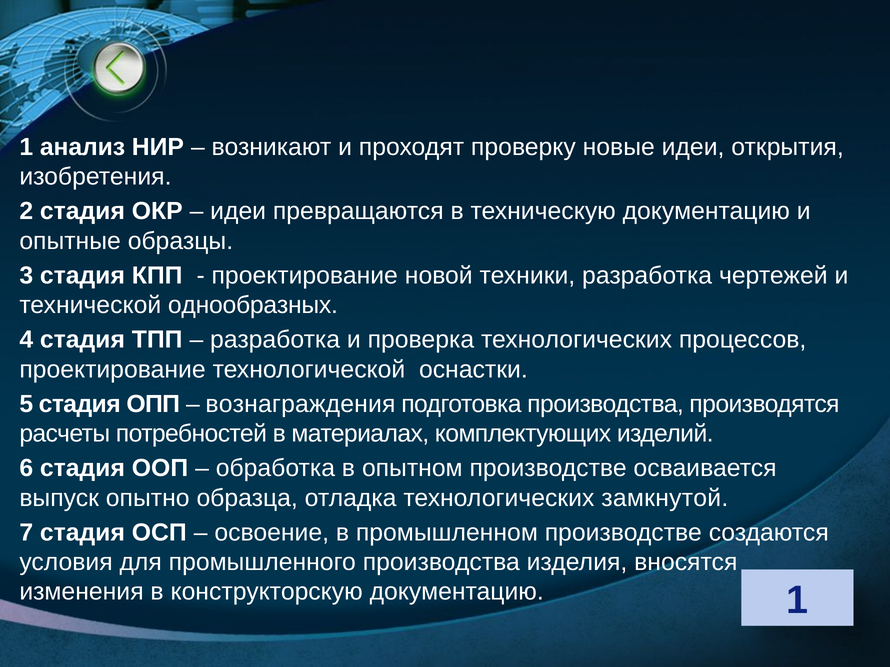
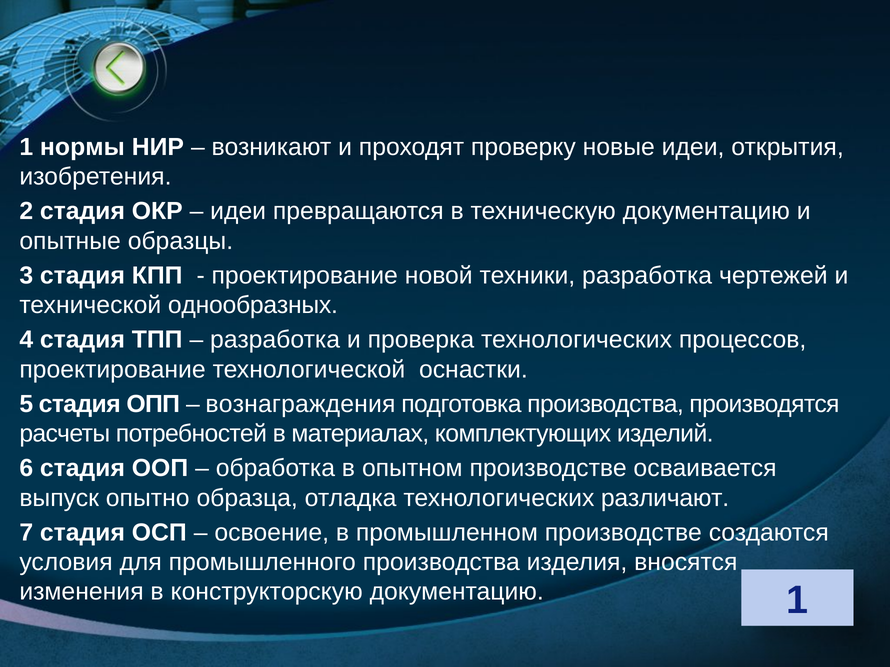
анализ: анализ -> нормы (82, 147)
замкнутой: замкнутой -> различают (665, 498)
